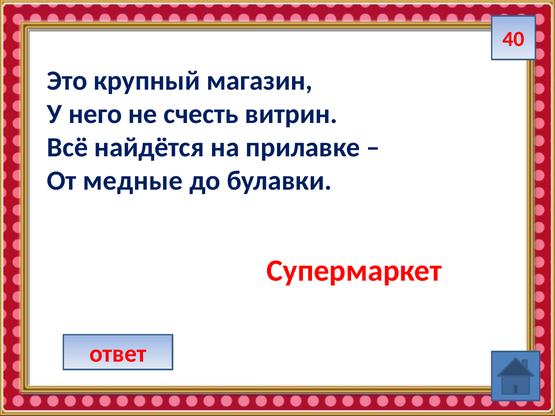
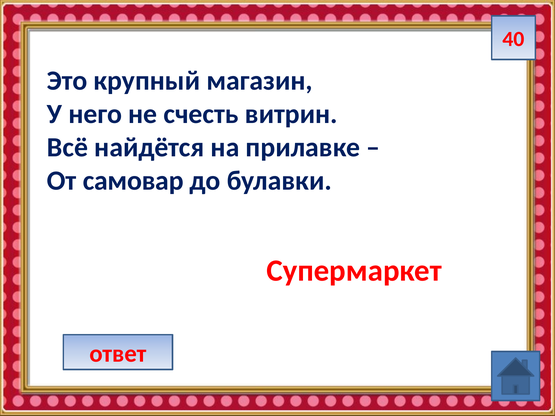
медные: медные -> самовар (133, 181)
